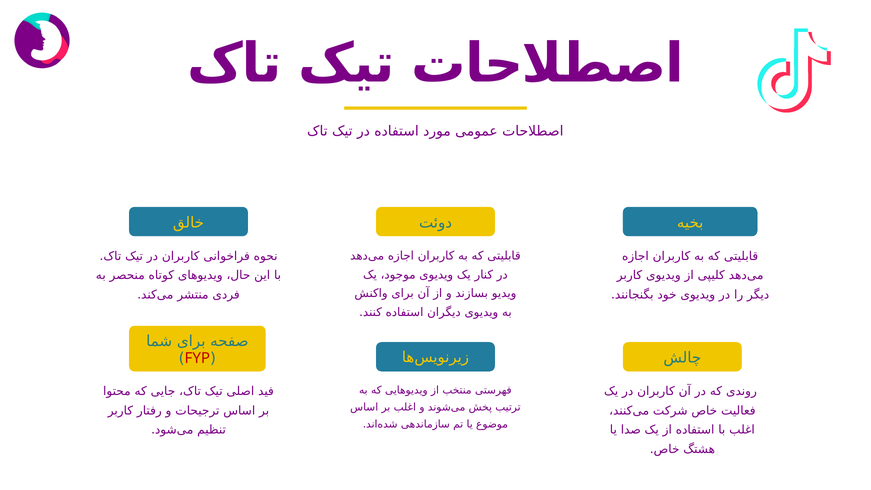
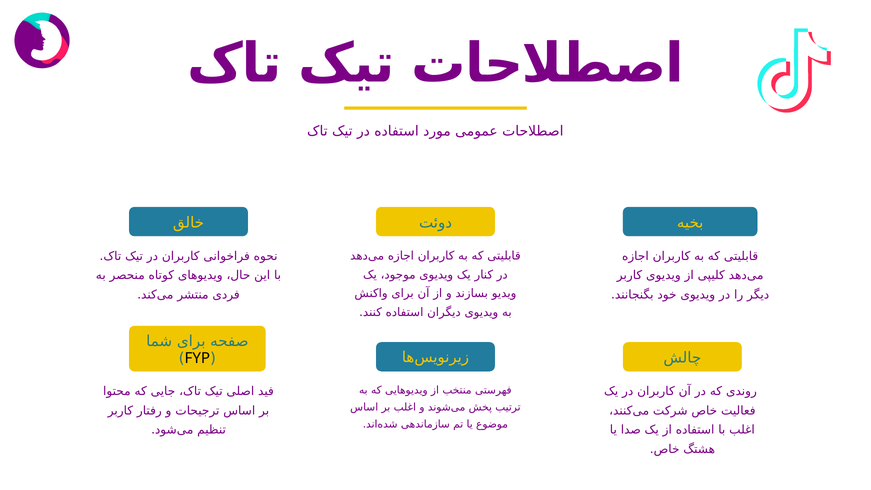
FYP colour: red -> black (197, 358)
